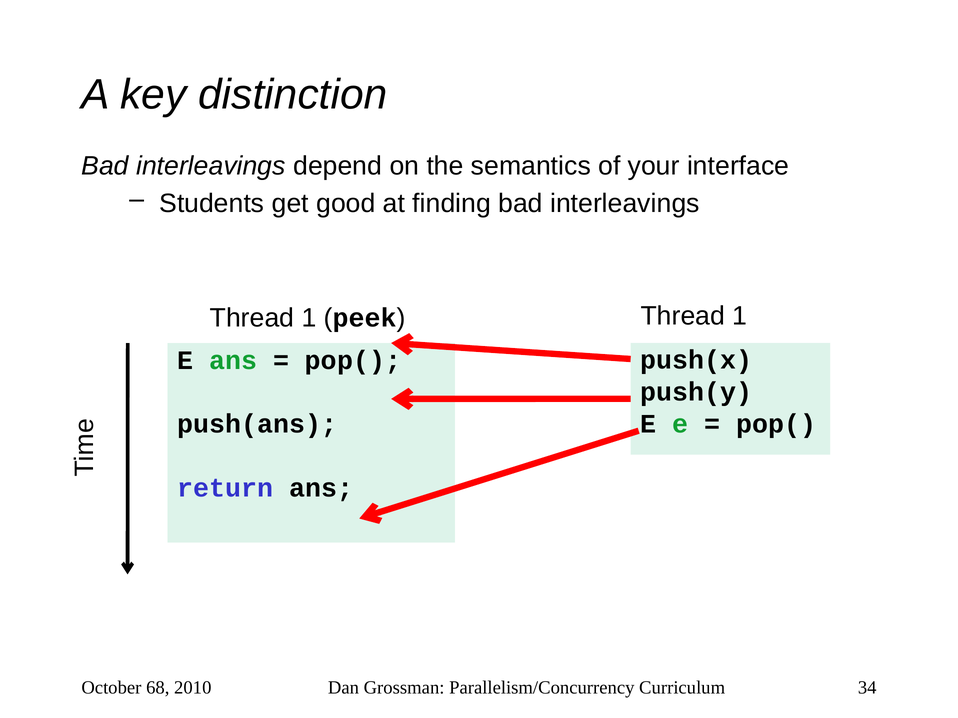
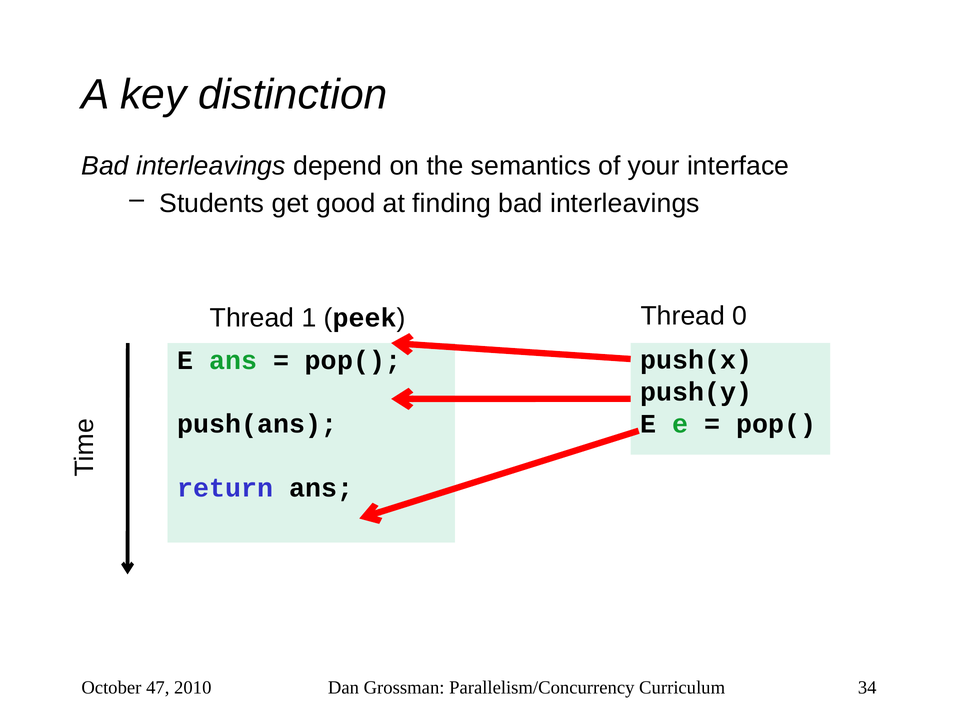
1: 1 -> 0 (740, 316)
68: 68 -> 47 (158, 688)
